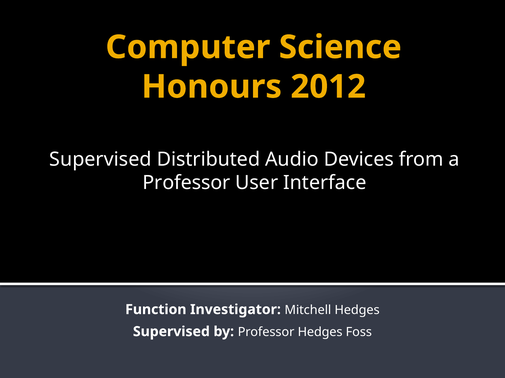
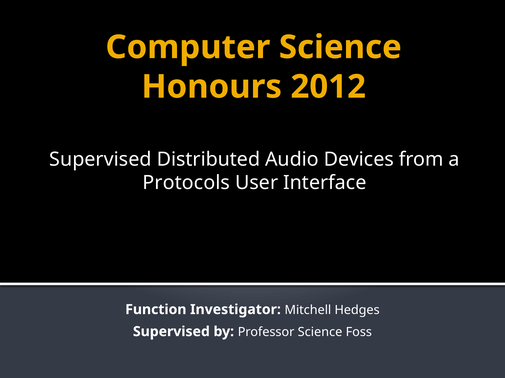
Professor: Professor -> Protocols (186, 183)
Professor Hedges: Hedges -> Science (320, 333)
